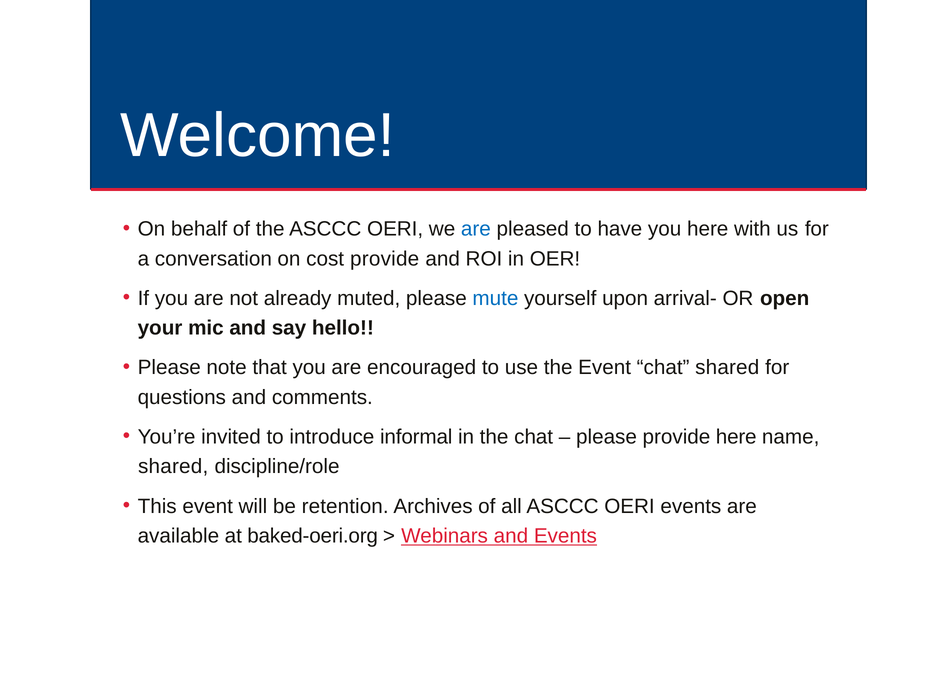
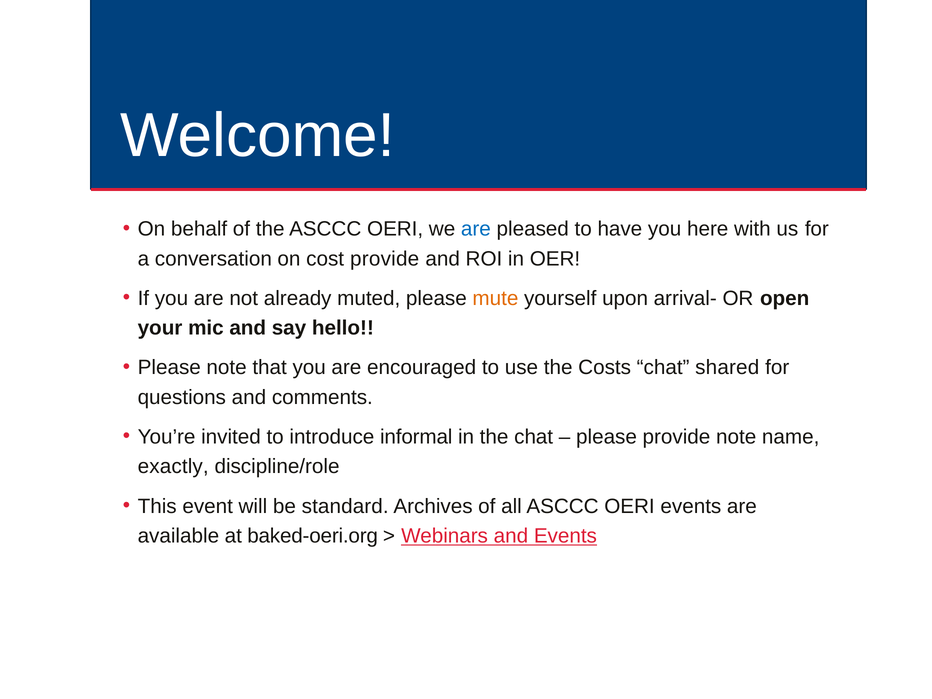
mute colour: blue -> orange (495, 298)
the Event: Event -> Costs (605, 368)
provide here: here -> note (736, 437)
shared: shared -> exactly (173, 467)
retention: retention -> standard (345, 506)
